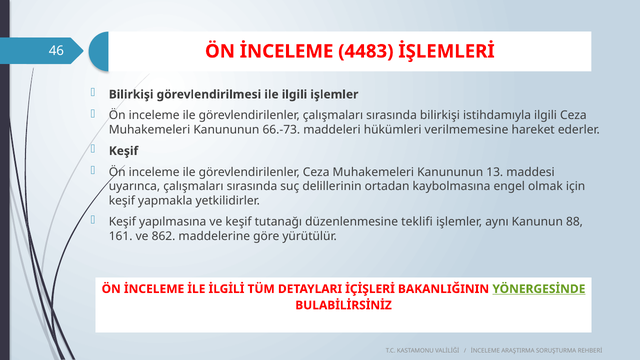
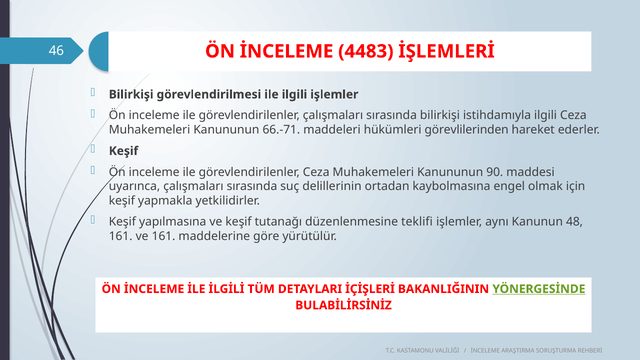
66.-73: 66.-73 -> 66.-71 (281, 130)
verilmemesine: verilmemesine -> görevlilerinden (467, 130)
13: 13 -> 90 (495, 172)
88: 88 -> 48 (575, 222)
ve 862: 862 -> 161 (164, 236)
